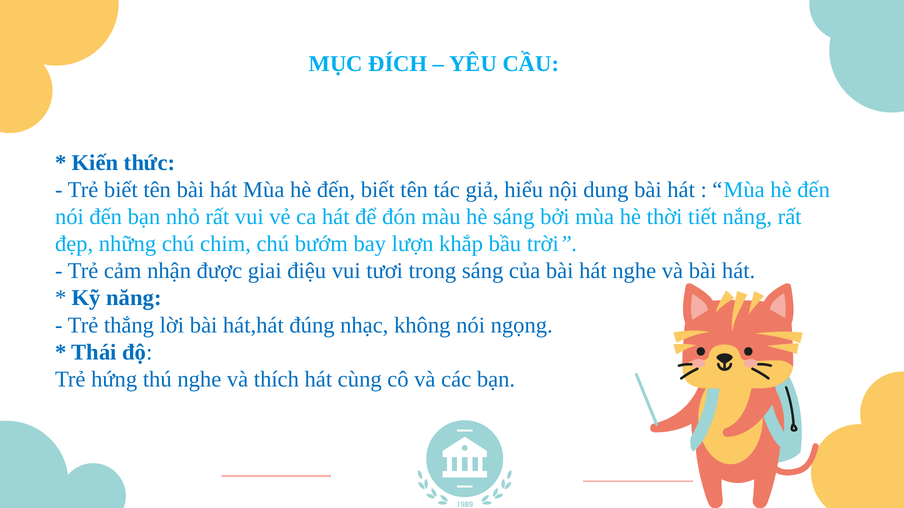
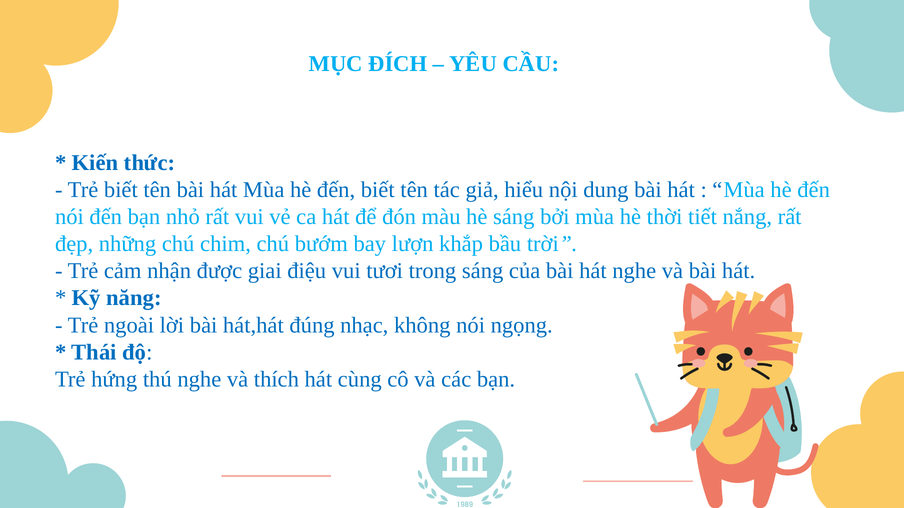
thắng: thắng -> ngoài (129, 325)
